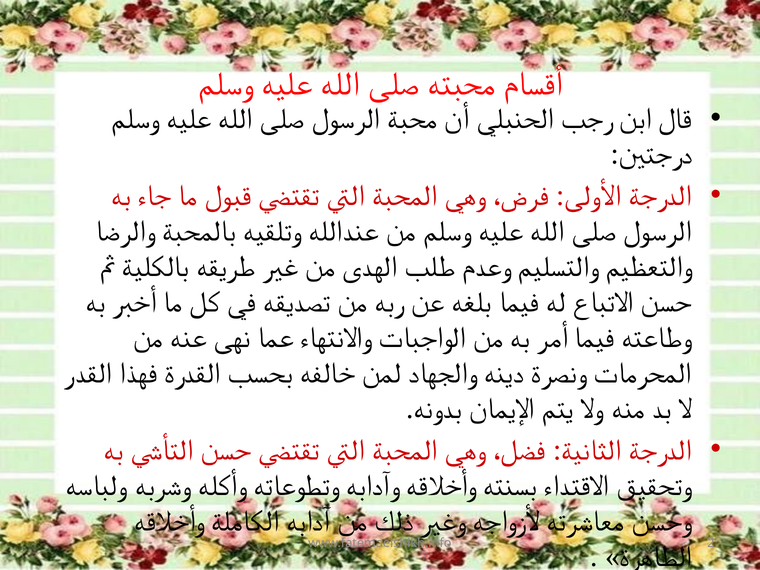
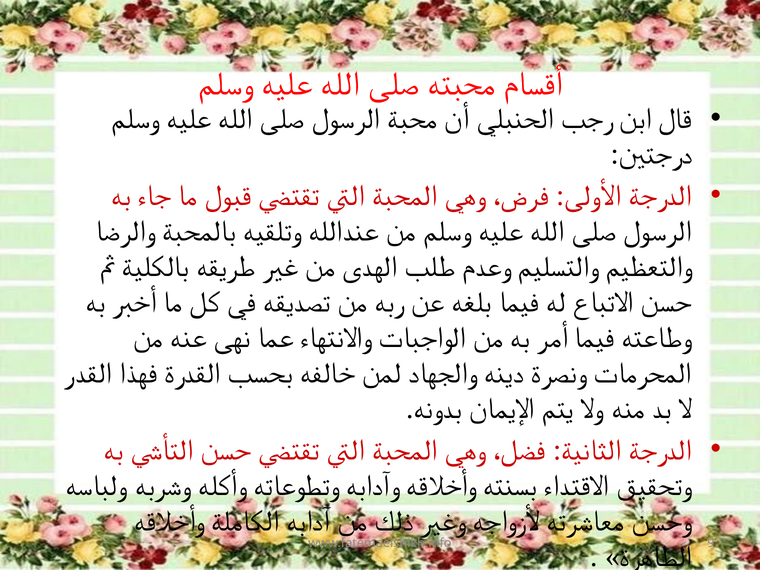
2: 2 -> 9 (711, 543)
